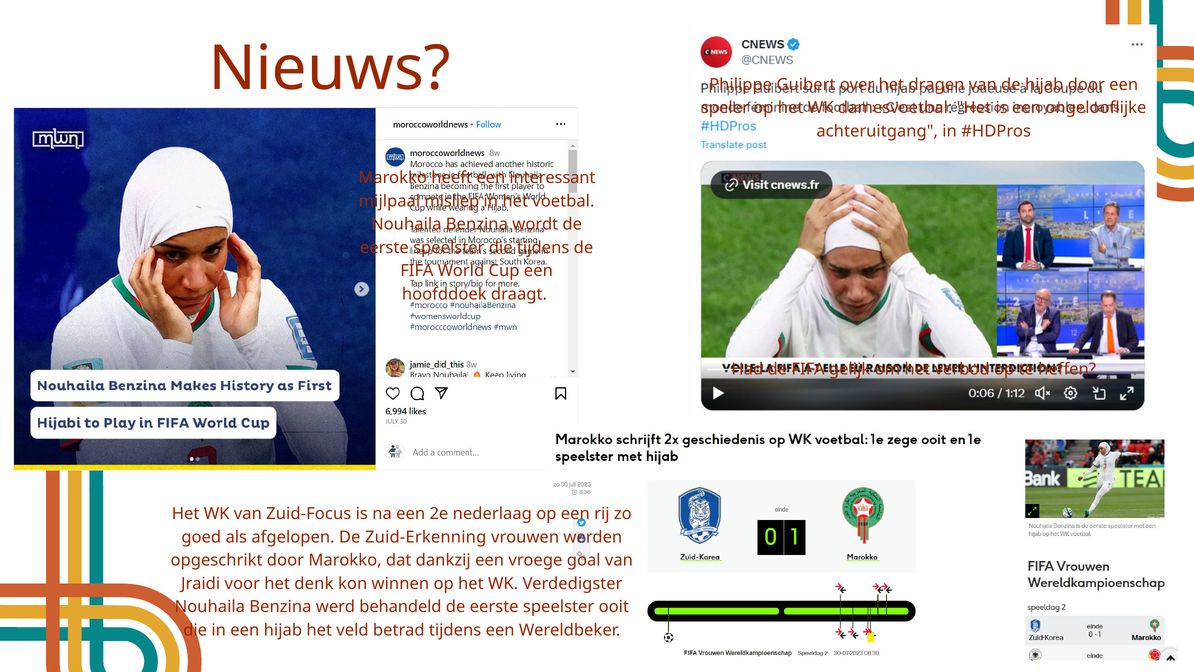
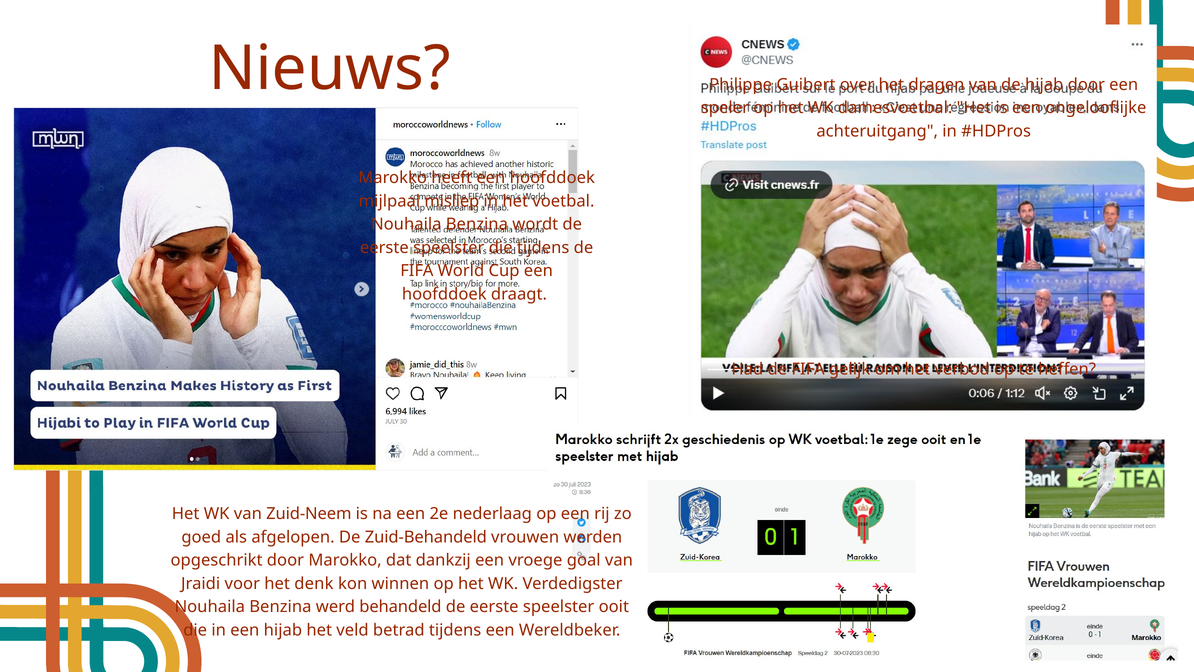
heeft een interessant: interessant -> hoofddoek (552, 178)
Zuid-Focus: Zuid-Focus -> Zuid-Neem (309, 514)
Zuid-Erkenning: Zuid-Erkenning -> Zuid-Behandeld (426, 537)
